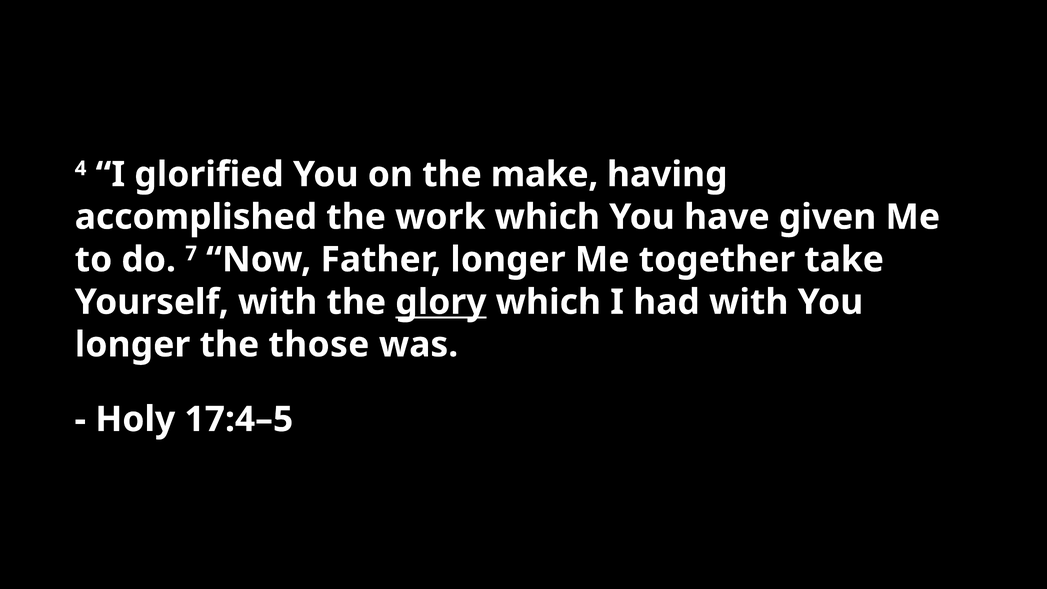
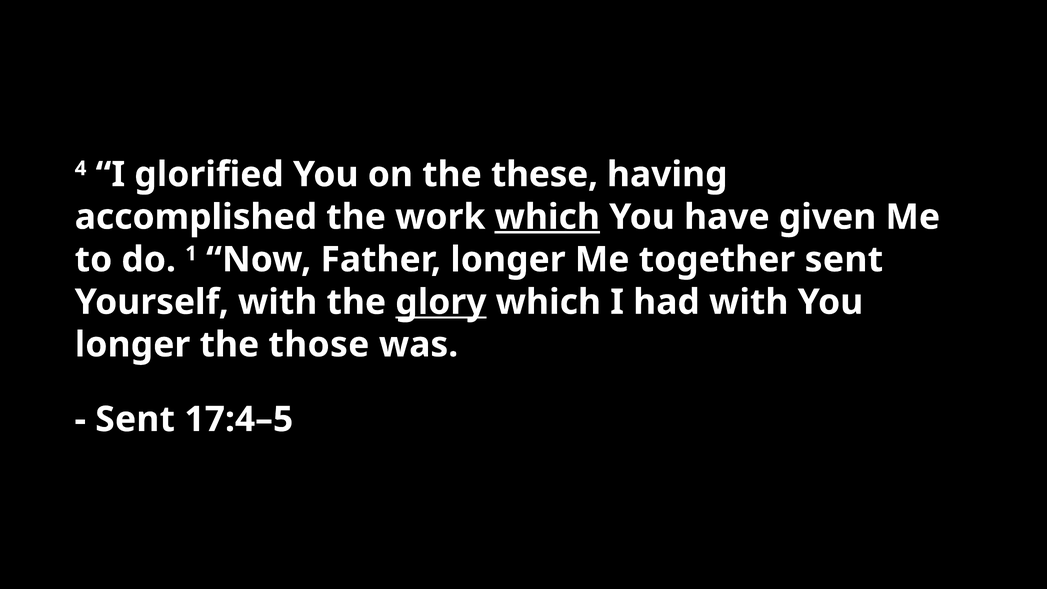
make: make -> these (545, 175)
which underline: none -> present (547, 217)
7: 7 -> 1 (191, 254)
together take: take -> sent (844, 260)
Holy: Holy -> Sent (135, 419)
